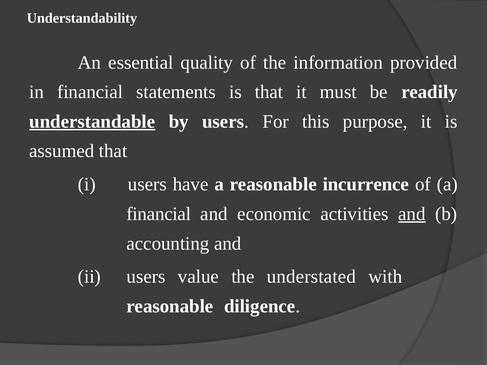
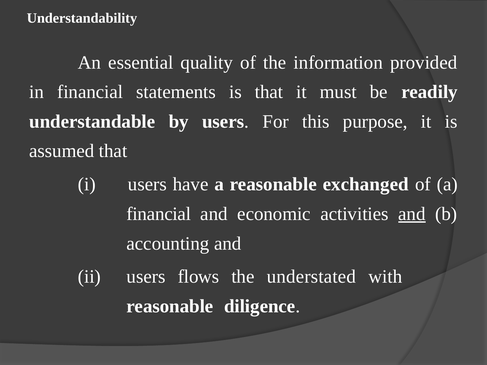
understandable underline: present -> none (92, 122)
incurrence: incurrence -> exchanged (366, 185)
value: value -> flows (199, 277)
